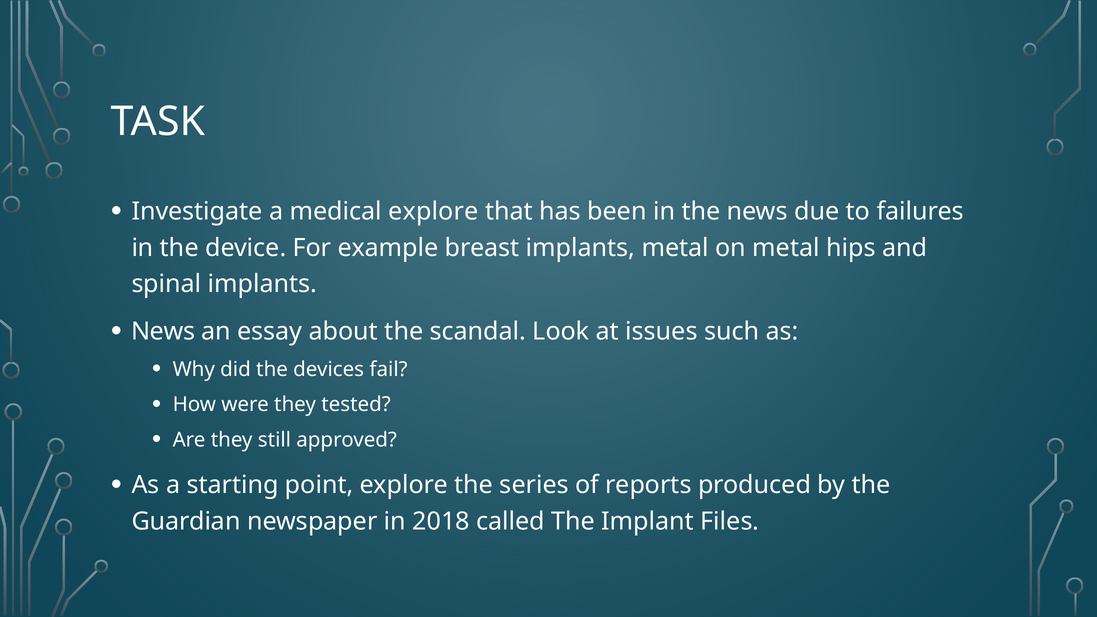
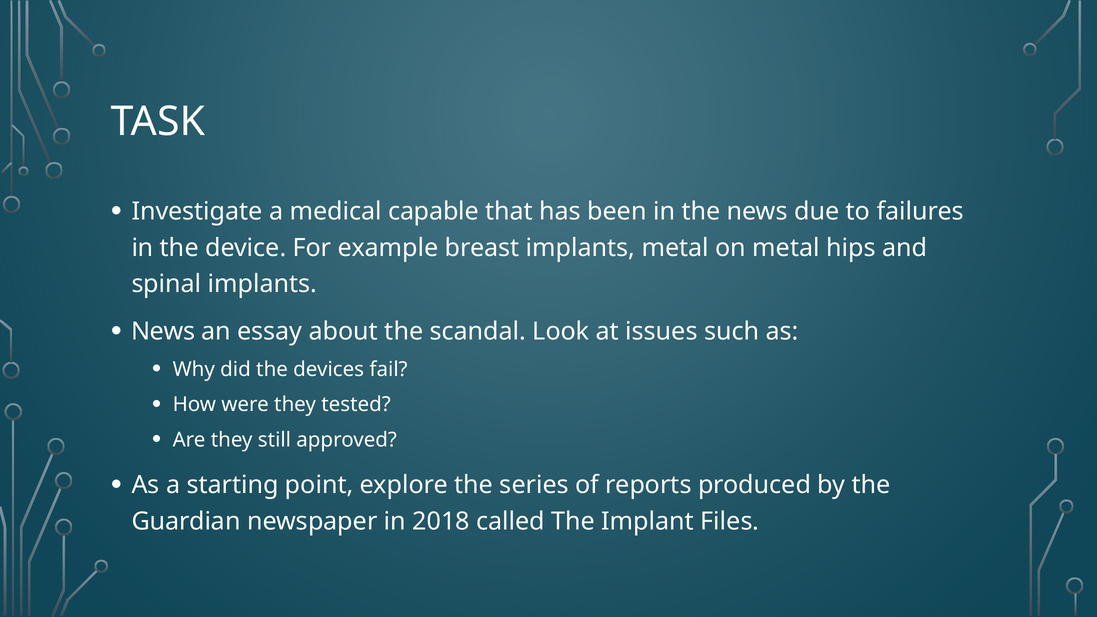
medical explore: explore -> capable (434, 212)
